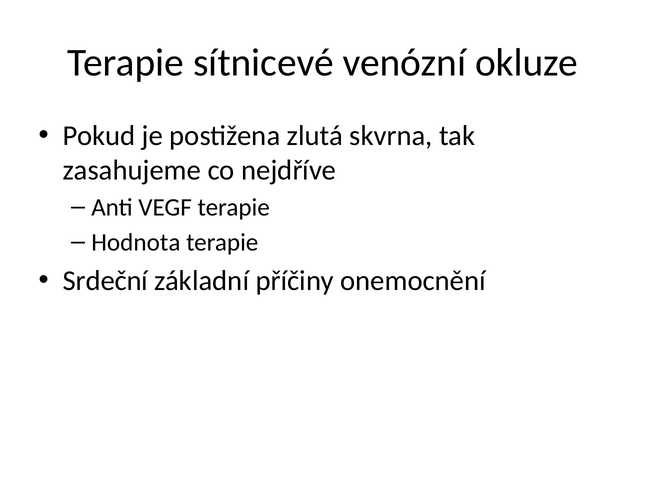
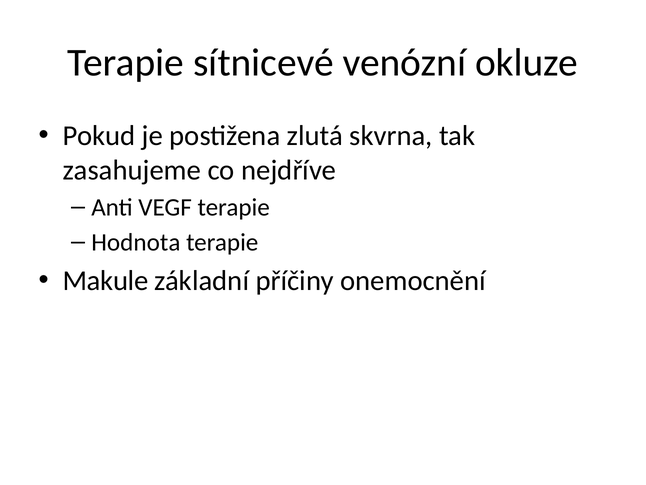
Srdeční: Srdeční -> Makule (106, 281)
